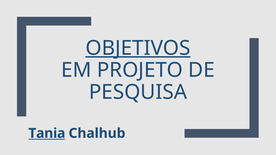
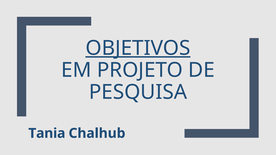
Tania underline: present -> none (47, 133)
